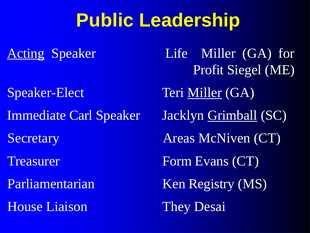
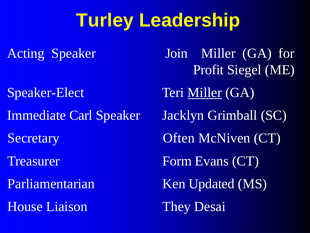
Public: Public -> Turley (105, 20)
Acting underline: present -> none (26, 53)
Life: Life -> Join (177, 53)
Grimball underline: present -> none (232, 115)
Areas: Areas -> Often (179, 138)
Registry: Registry -> Updated (212, 183)
